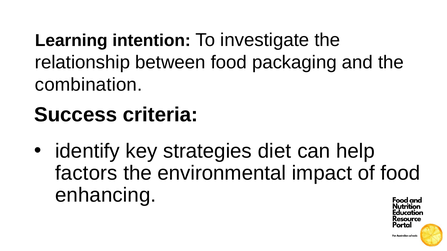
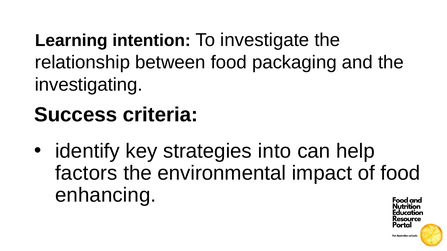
combination: combination -> investigating (89, 85)
diet: diet -> into (275, 151)
